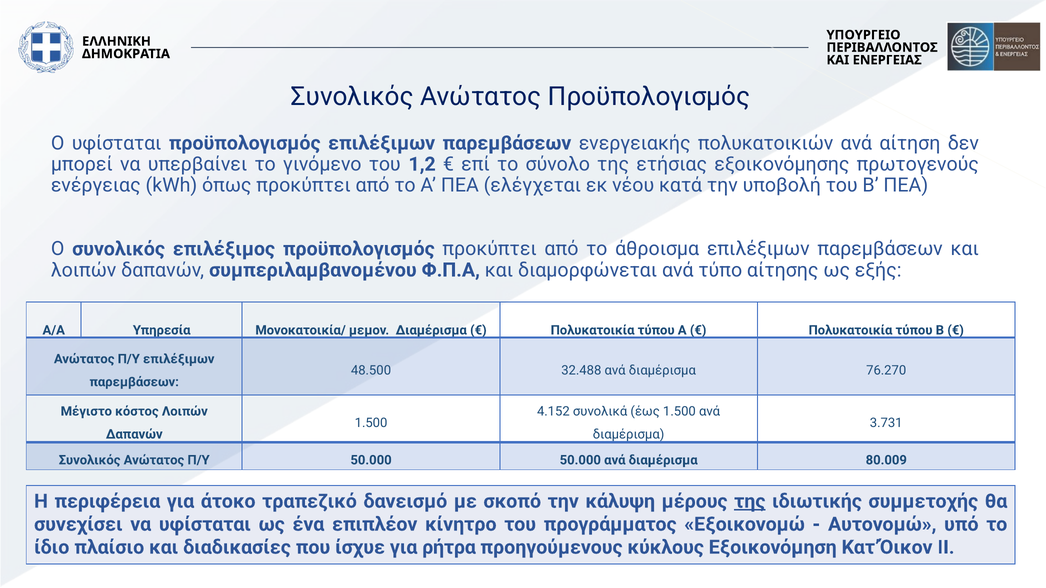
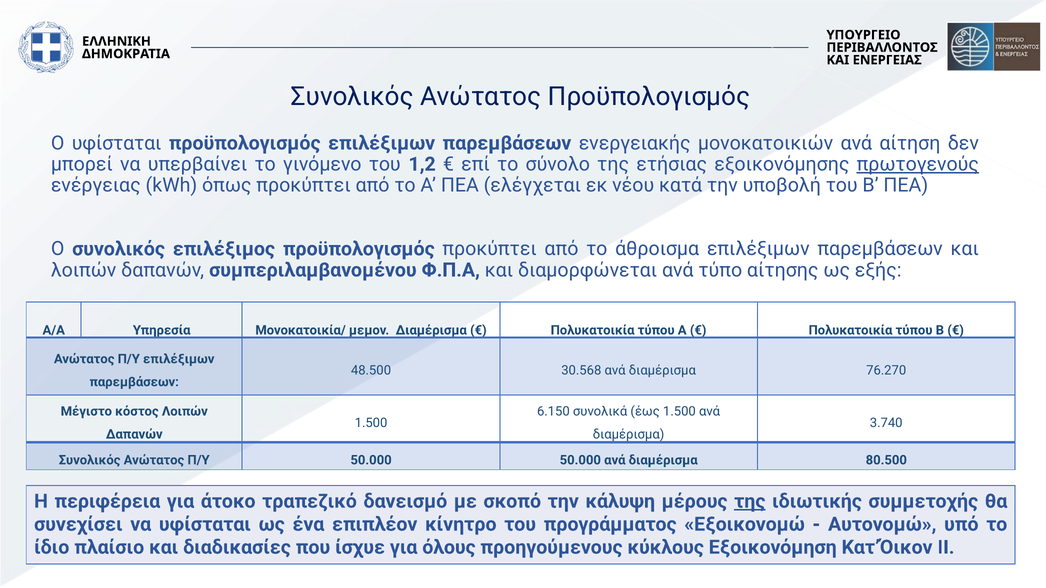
πολυκατοικιών: πολυκατοικιών -> μονοκατοικιών (766, 143)
πρωτογενούς underline: none -> present (918, 164)
32.488: 32.488 -> 30.568 (581, 371)
4.152: 4.152 -> 6.150 (553, 411)
3.731: 3.731 -> 3.740 (886, 423)
80.009: 80.009 -> 80.500 (886, 460)
ρήτρα: ρήτρα -> όλους (449, 548)
